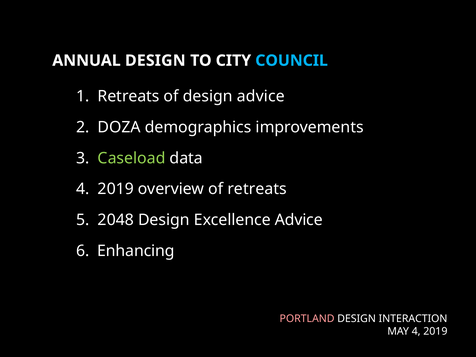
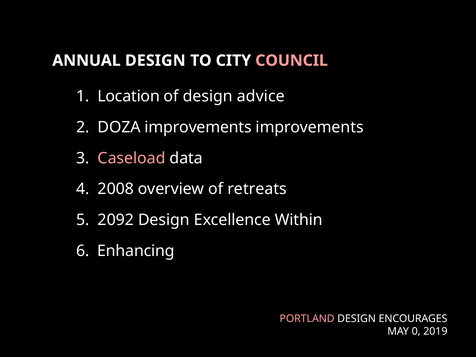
COUNCIL colour: light blue -> pink (292, 61)
1 Retreats: Retreats -> Location (129, 96)
DOZA demographics: demographics -> improvements (198, 127)
Caseload colour: light green -> pink (132, 158)
2019: 2019 -> 2008 (116, 189)
2048: 2048 -> 2092 (116, 220)
Excellence Advice: Advice -> Within (299, 220)
INTERACTION: INTERACTION -> ENCOURAGES (413, 319)
MAY 4: 4 -> 0 (416, 331)
